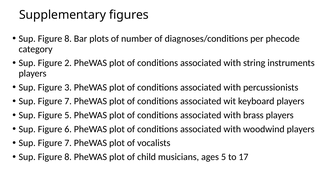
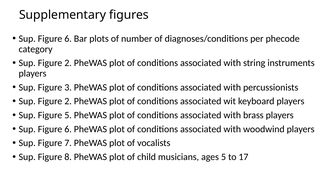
8: 8 -> 6 (68, 39)
7: 7 -> 2 (68, 101)
